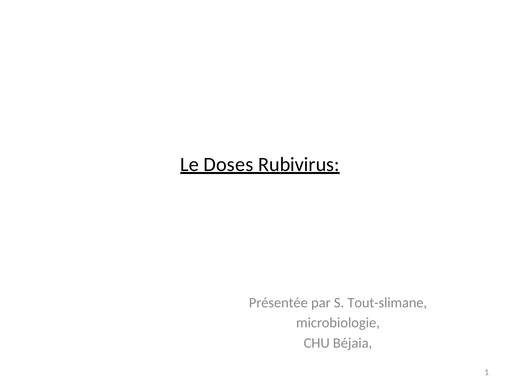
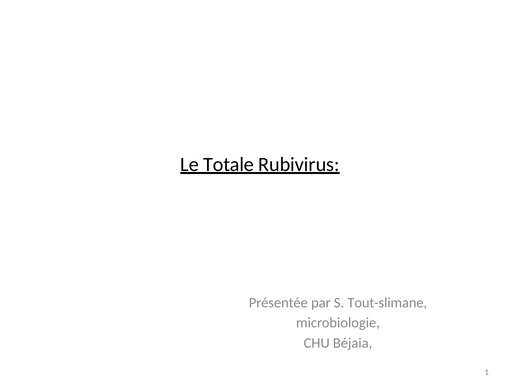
Doses: Doses -> Totale (229, 164)
